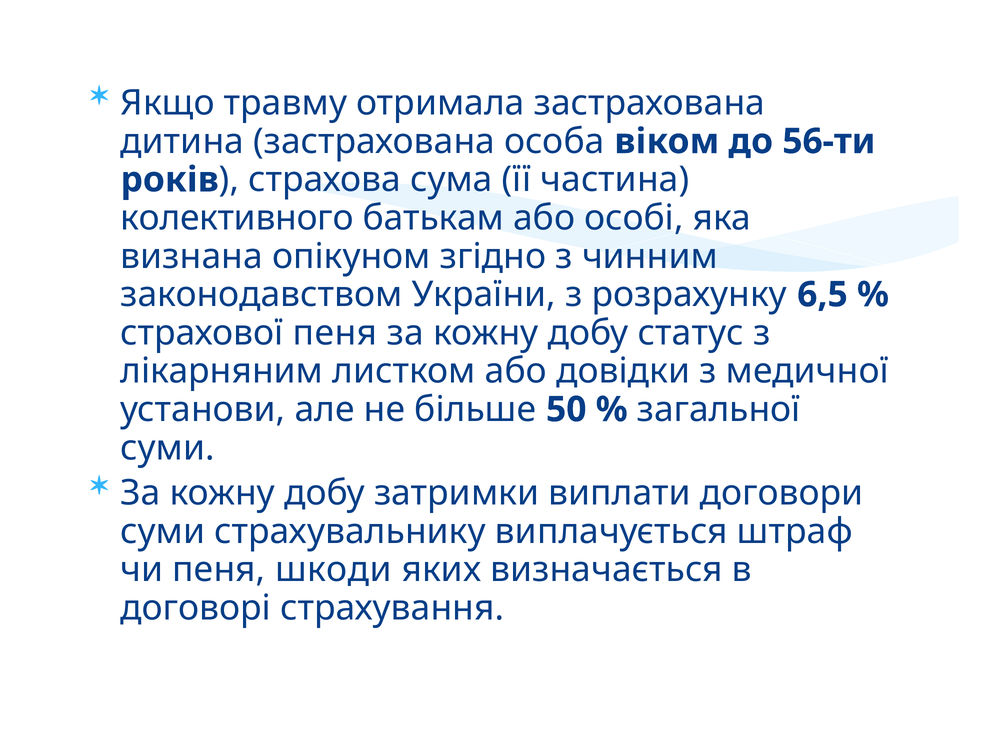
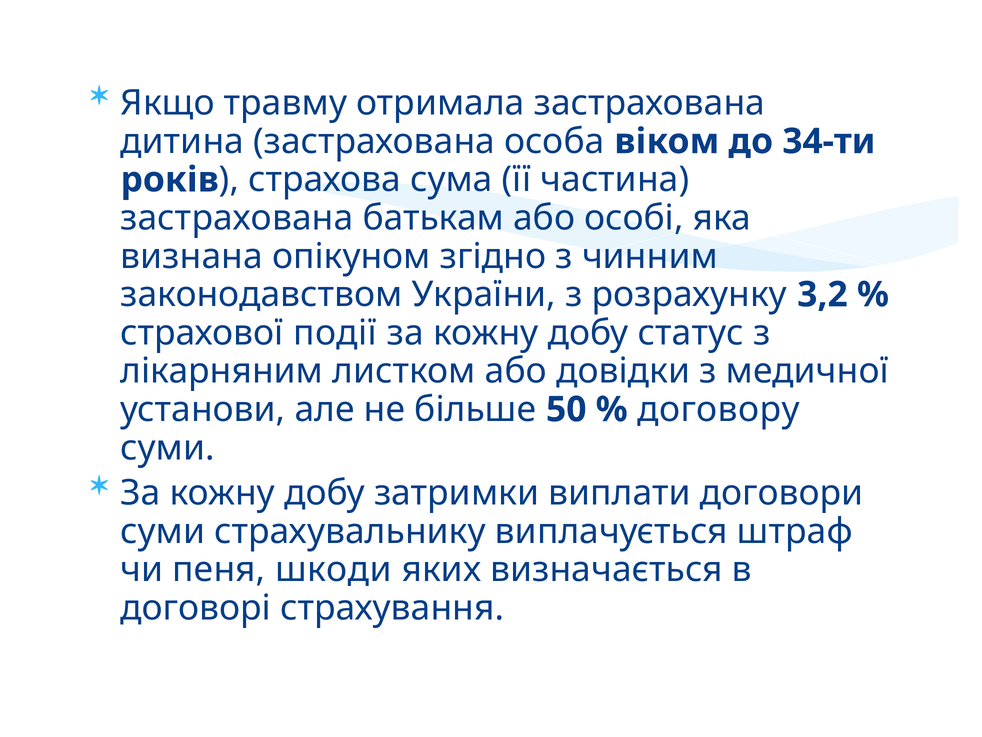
56-ти: 56-ти -> 34-ти (829, 141)
колективного: колективного -> застрахована (237, 218)
6,5: 6,5 -> 3,2 (822, 294)
страхової пеня: пеня -> події (335, 333)
загальної: загальної -> договору (718, 409)
